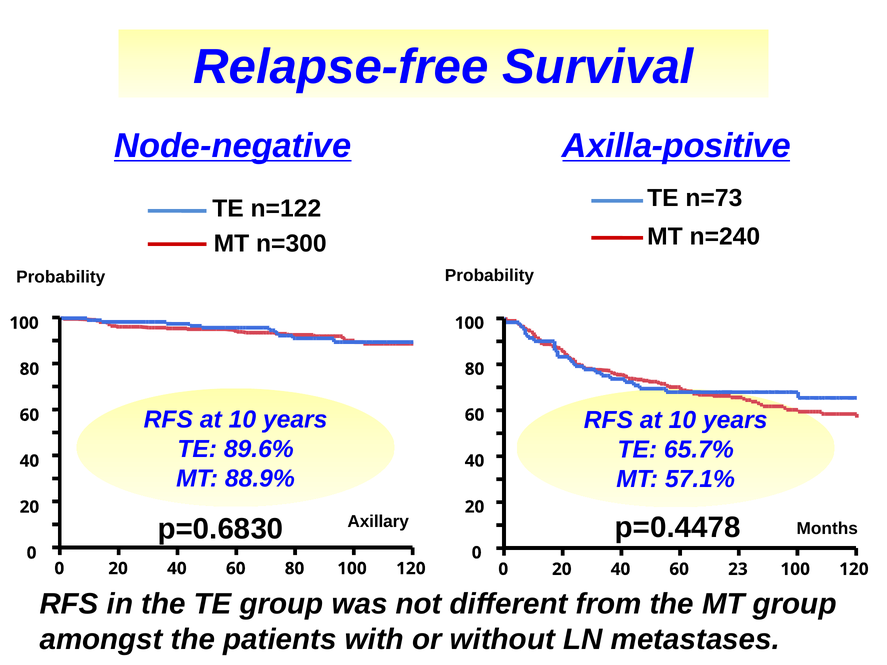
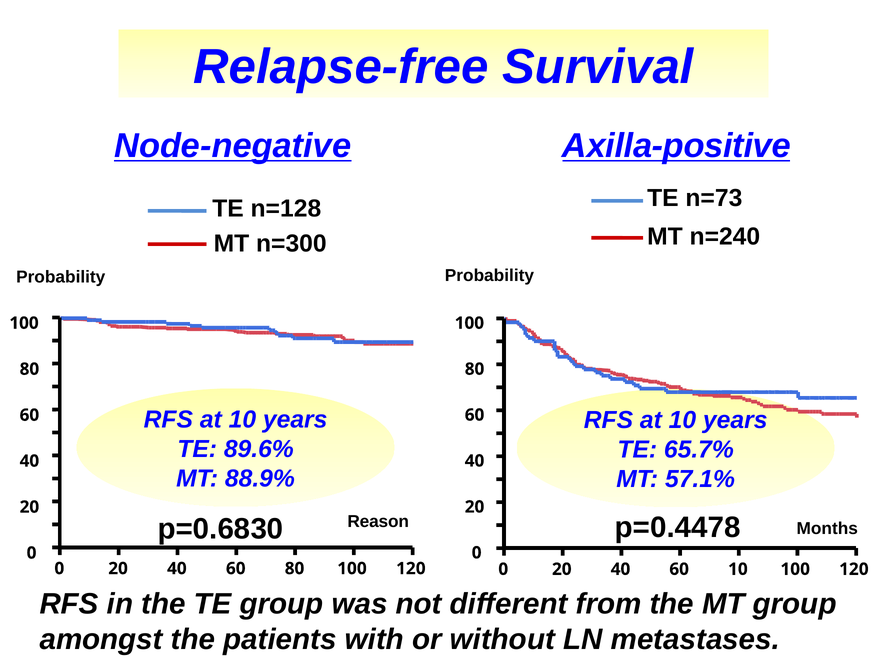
n=122: n=122 -> n=128 (286, 209)
Axillary: Axillary -> Reason (378, 522)
60 23: 23 -> 10 (738, 569)
